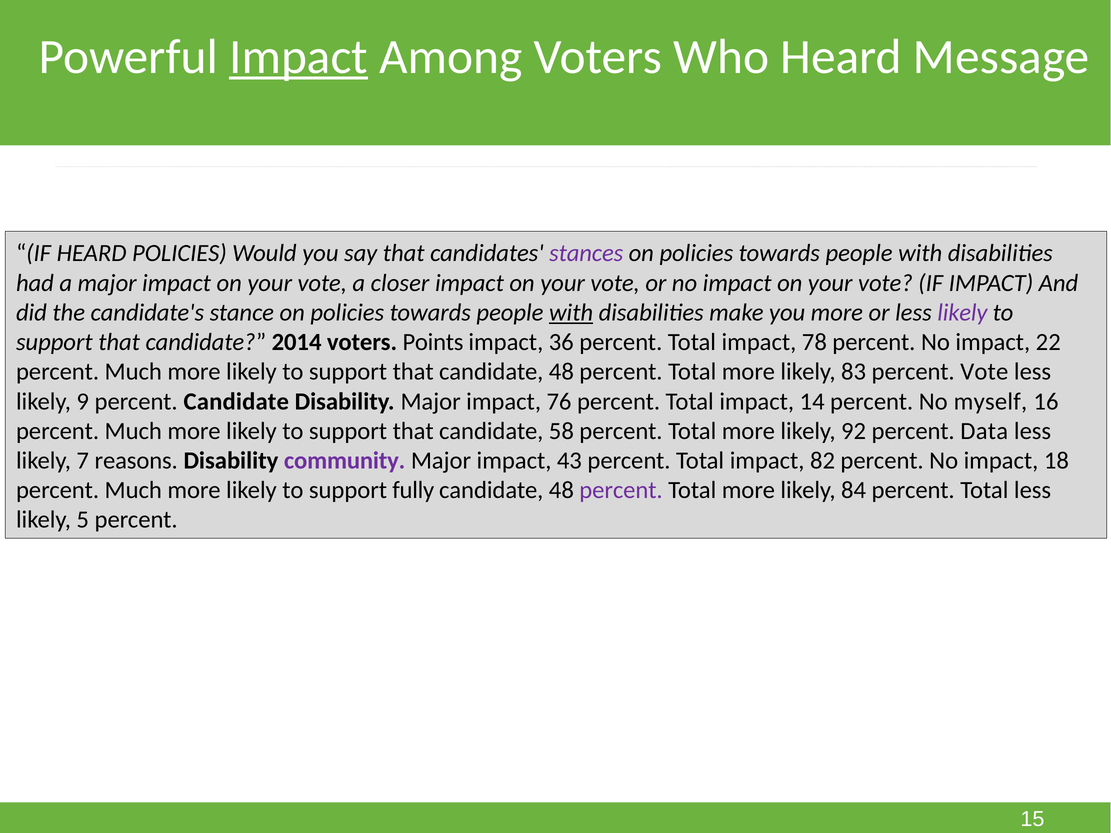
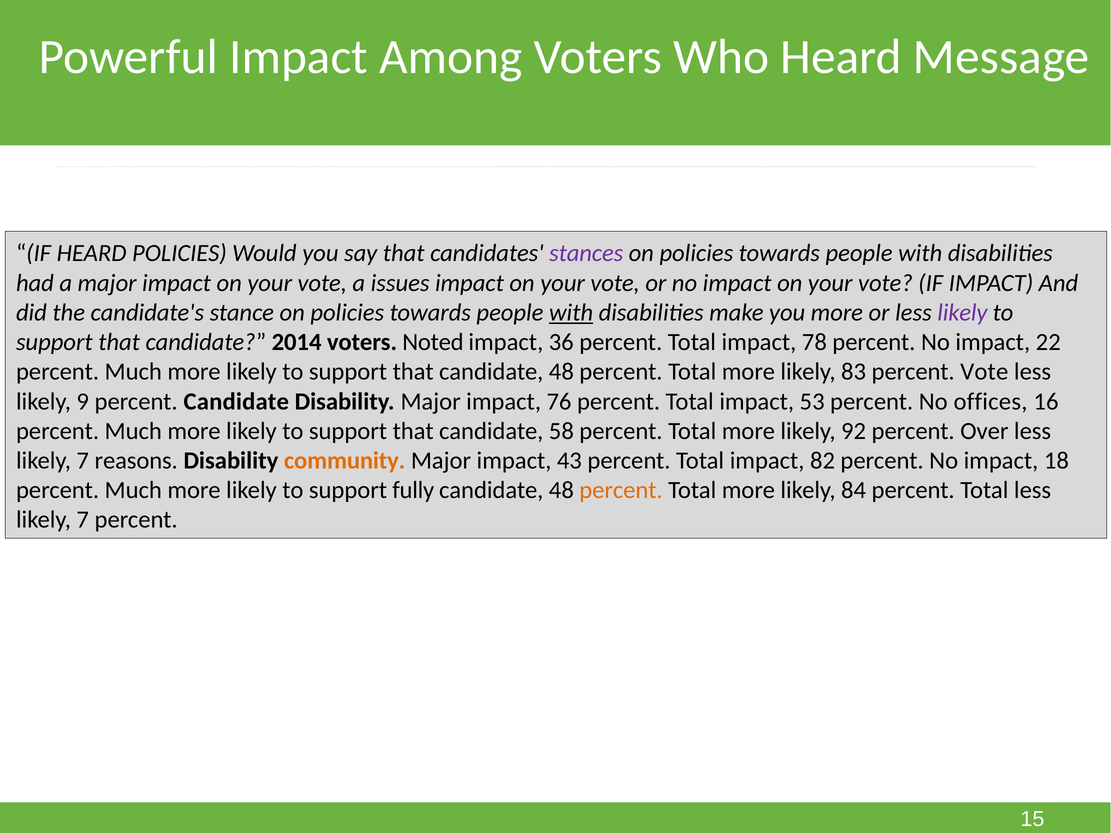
Impact underline: present -> none (299, 57)
closer: closer -> issues (400, 283)
Points: Points -> Noted (433, 342)
14: 14 -> 53 (812, 401)
myself: myself -> offices (990, 401)
Data: Data -> Over (984, 431)
community colour: purple -> orange (345, 461)
percent colour: purple -> orange (621, 490)
5: 5 -> 7 (83, 520)
